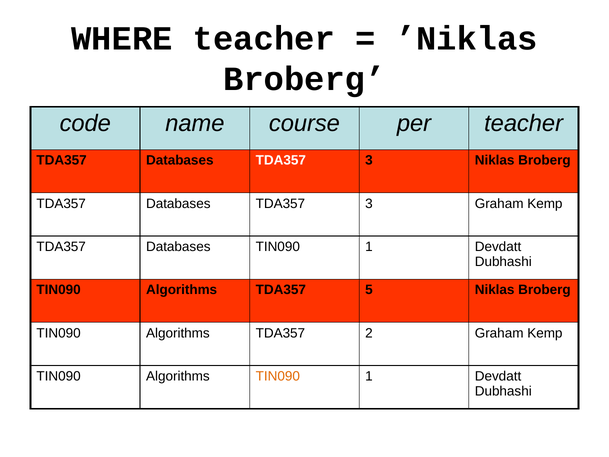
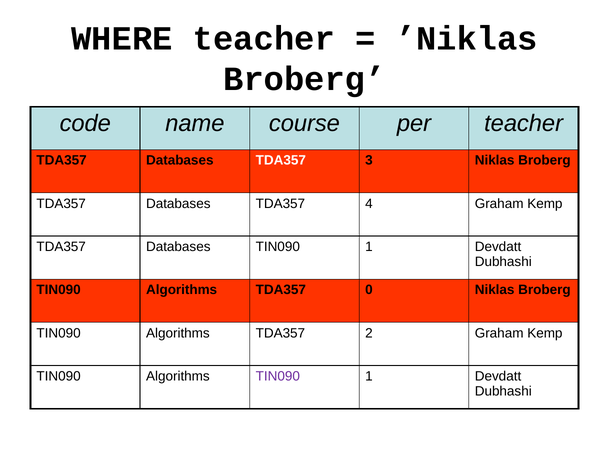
3: 3 -> 4 (369, 204)
5: 5 -> 0 (369, 290)
TIN090 colour: orange -> purple (278, 376)
